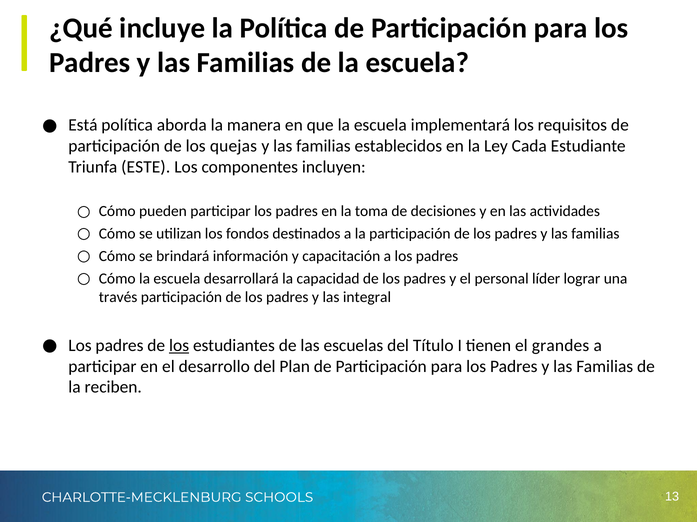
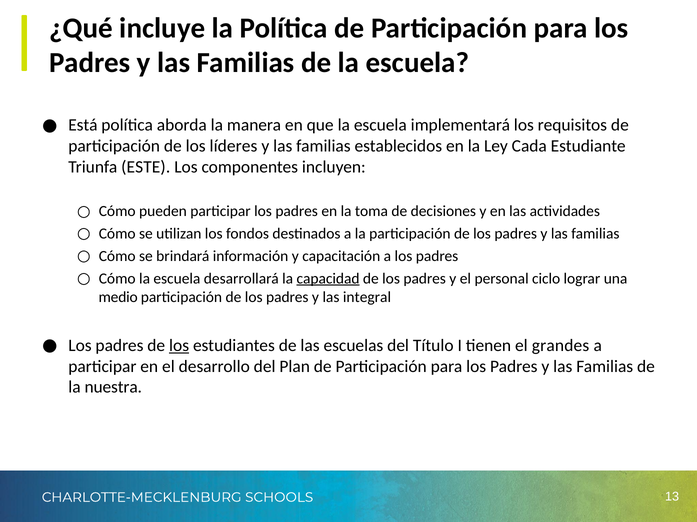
quejas: quejas -> líderes (234, 146)
capacidad underline: none -> present (328, 279)
líder: líder -> ciclo (546, 279)
través: través -> medio (118, 297)
reciben: reciben -> nuestra (113, 388)
